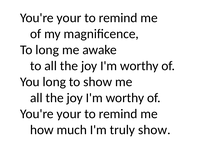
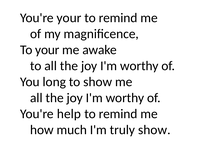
To long: long -> your (47, 50)
your: your -> help (69, 114)
